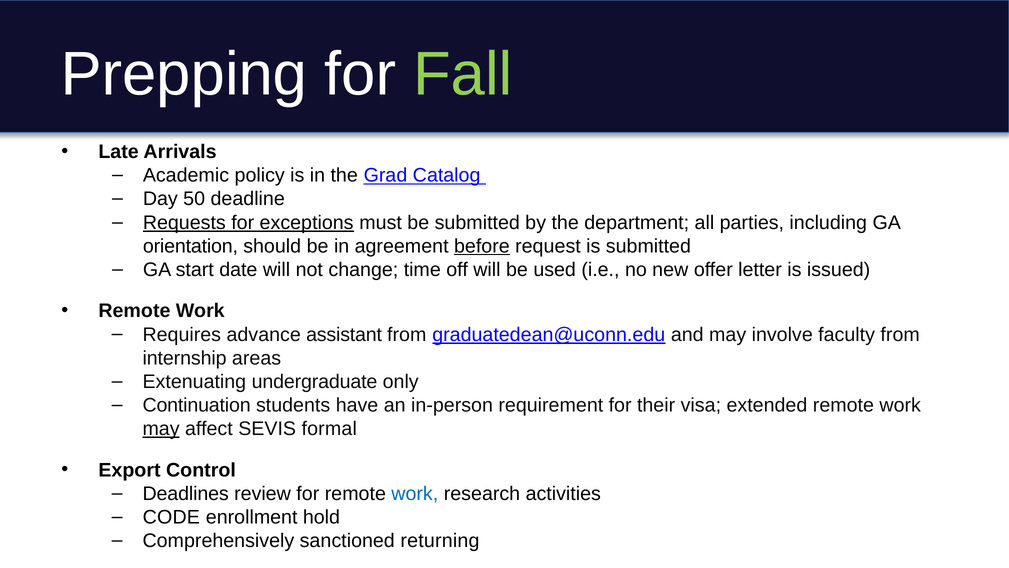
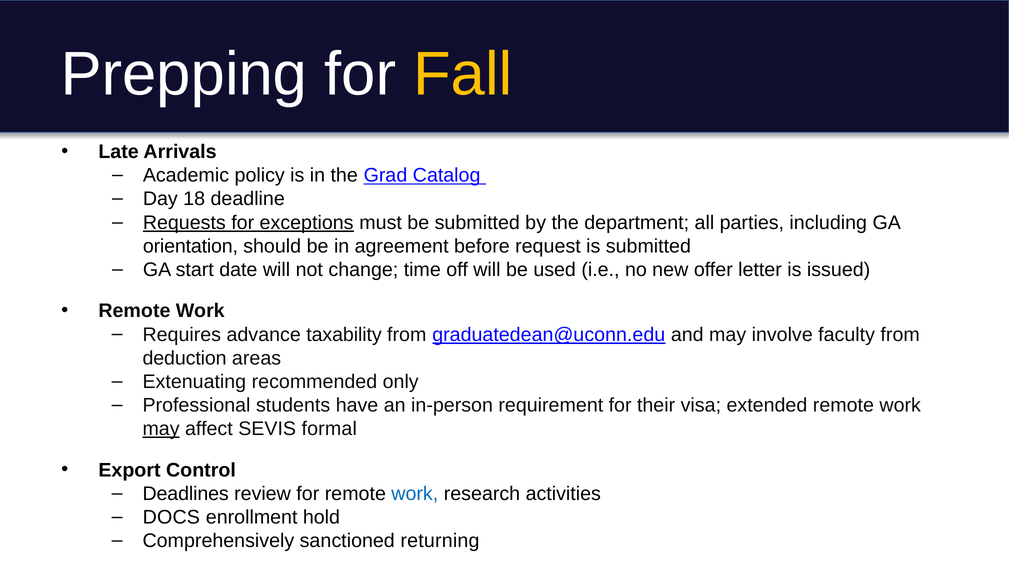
Fall colour: light green -> yellow (463, 74)
50: 50 -> 18 (194, 199)
before underline: present -> none (482, 246)
assistant: assistant -> taxability (344, 334)
internship: internship -> deduction (185, 358)
undergraduate: undergraduate -> recommended (314, 381)
Continuation: Continuation -> Professional (197, 405)
CODE: CODE -> DOCS (171, 517)
